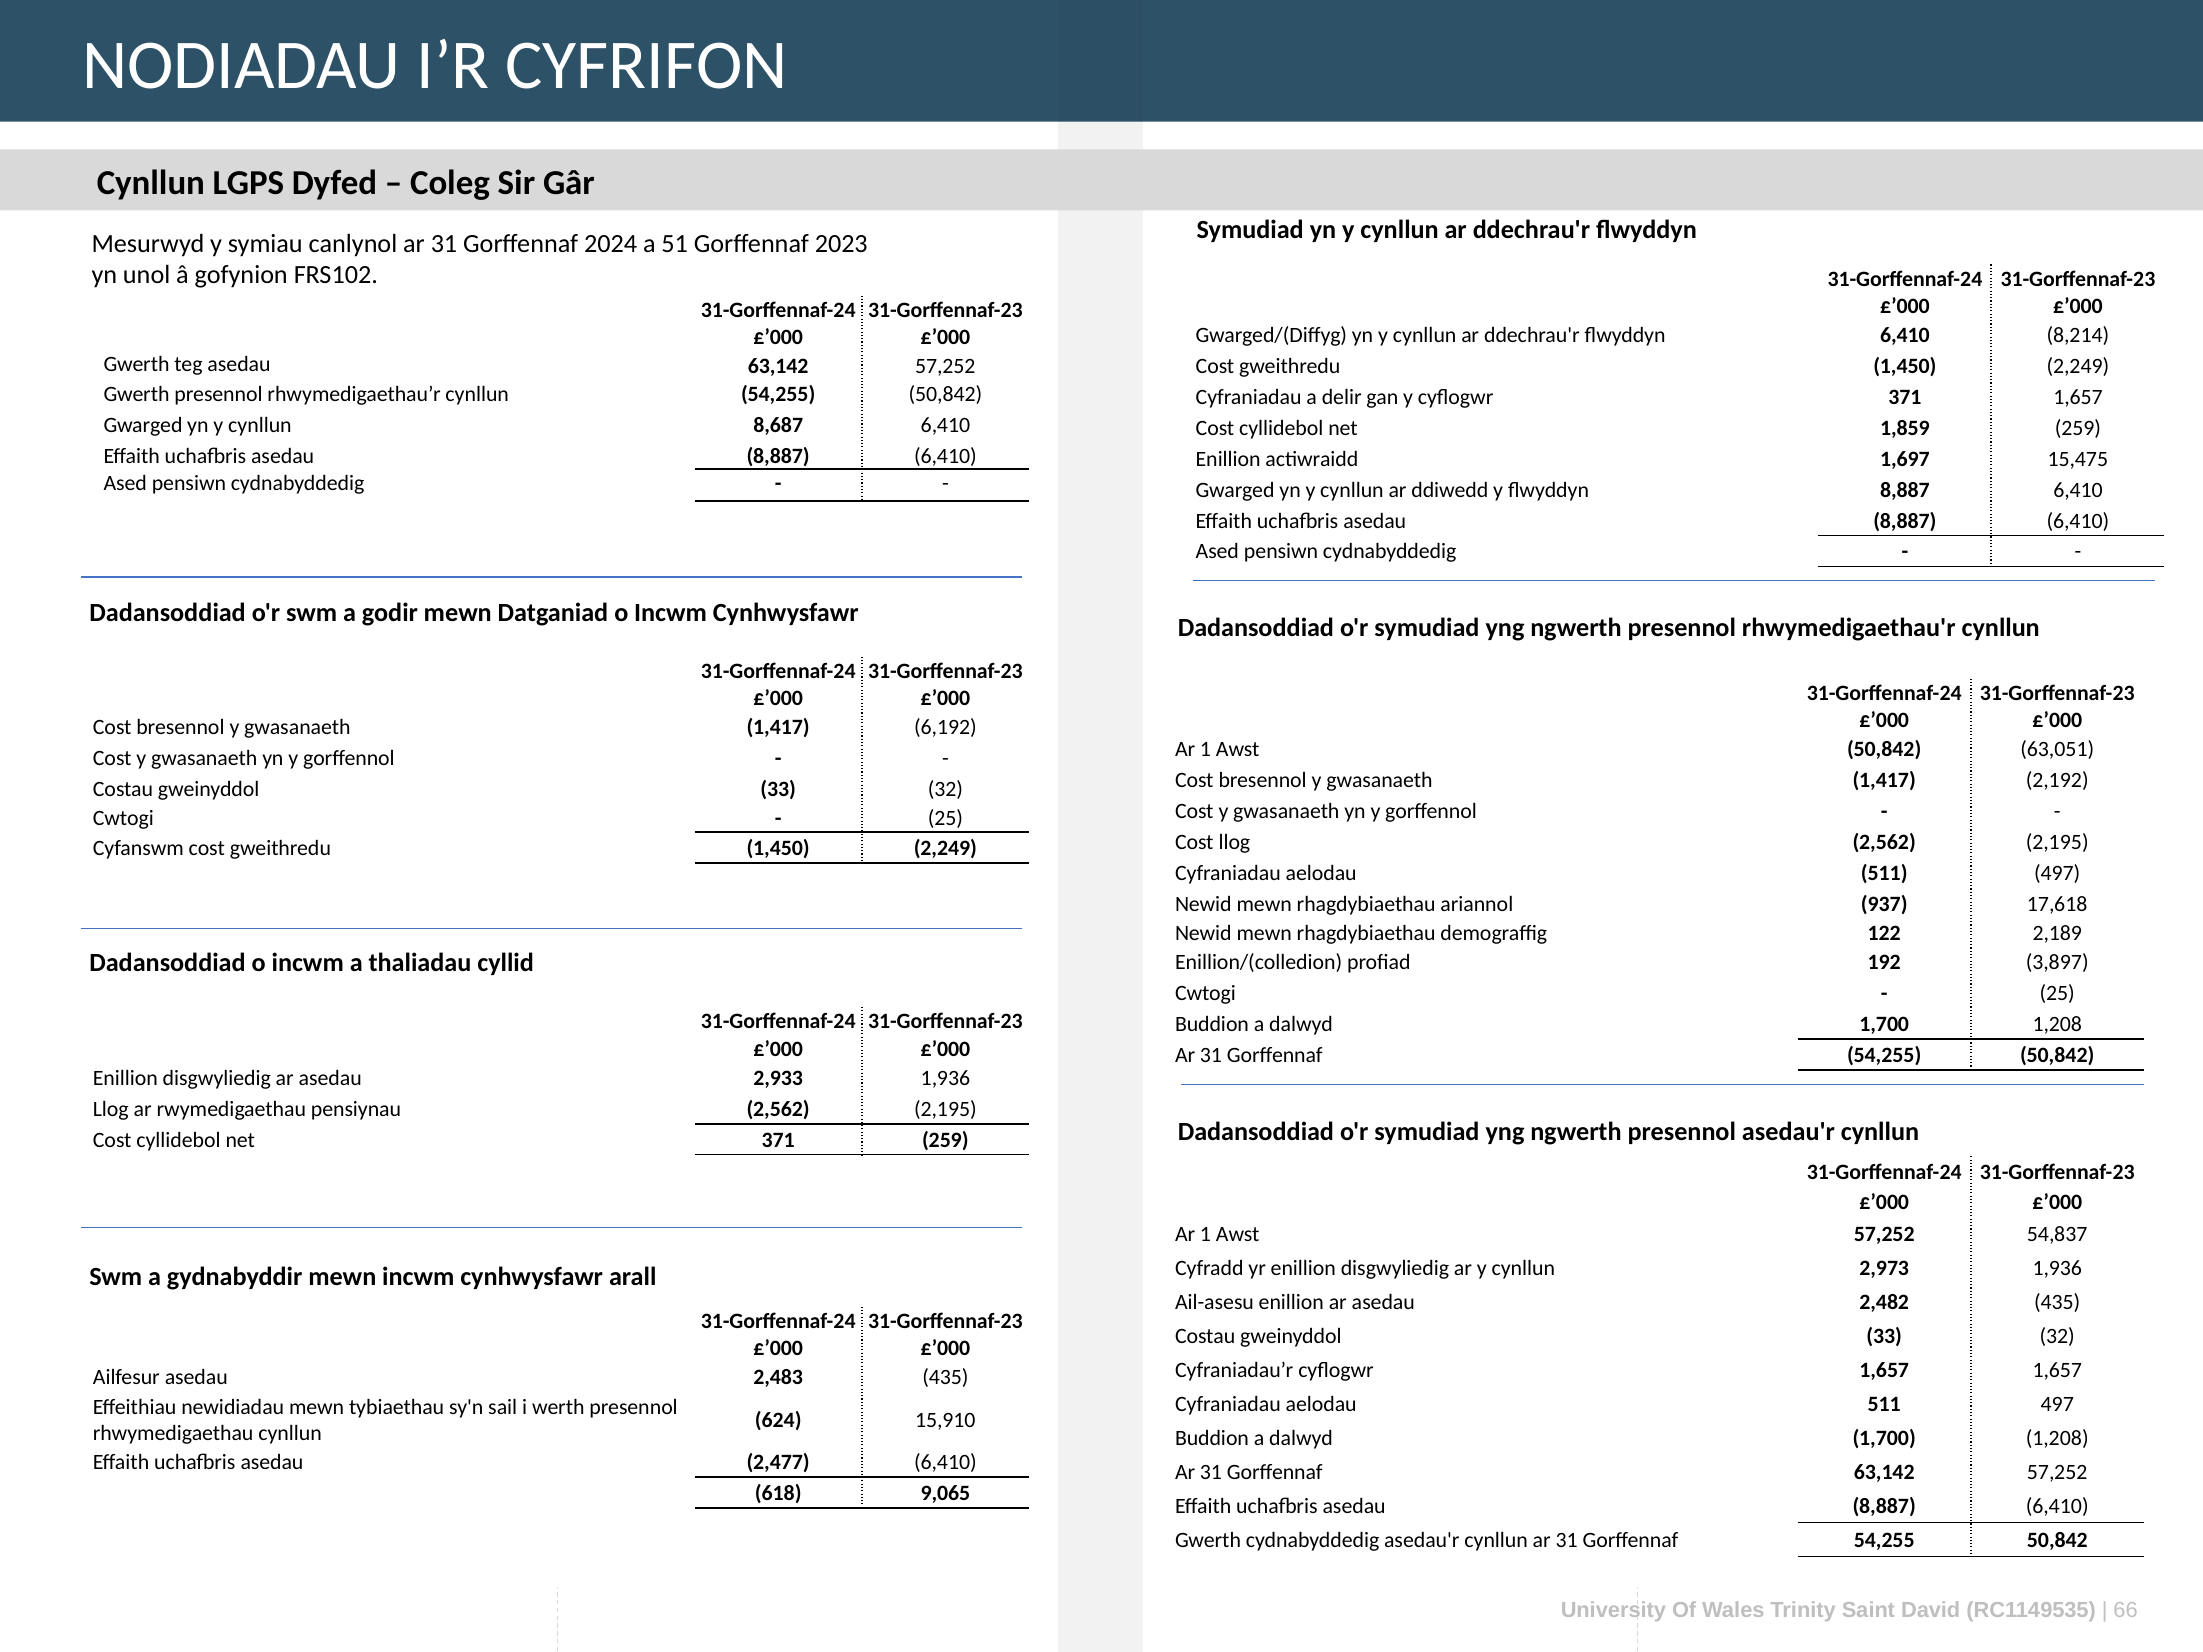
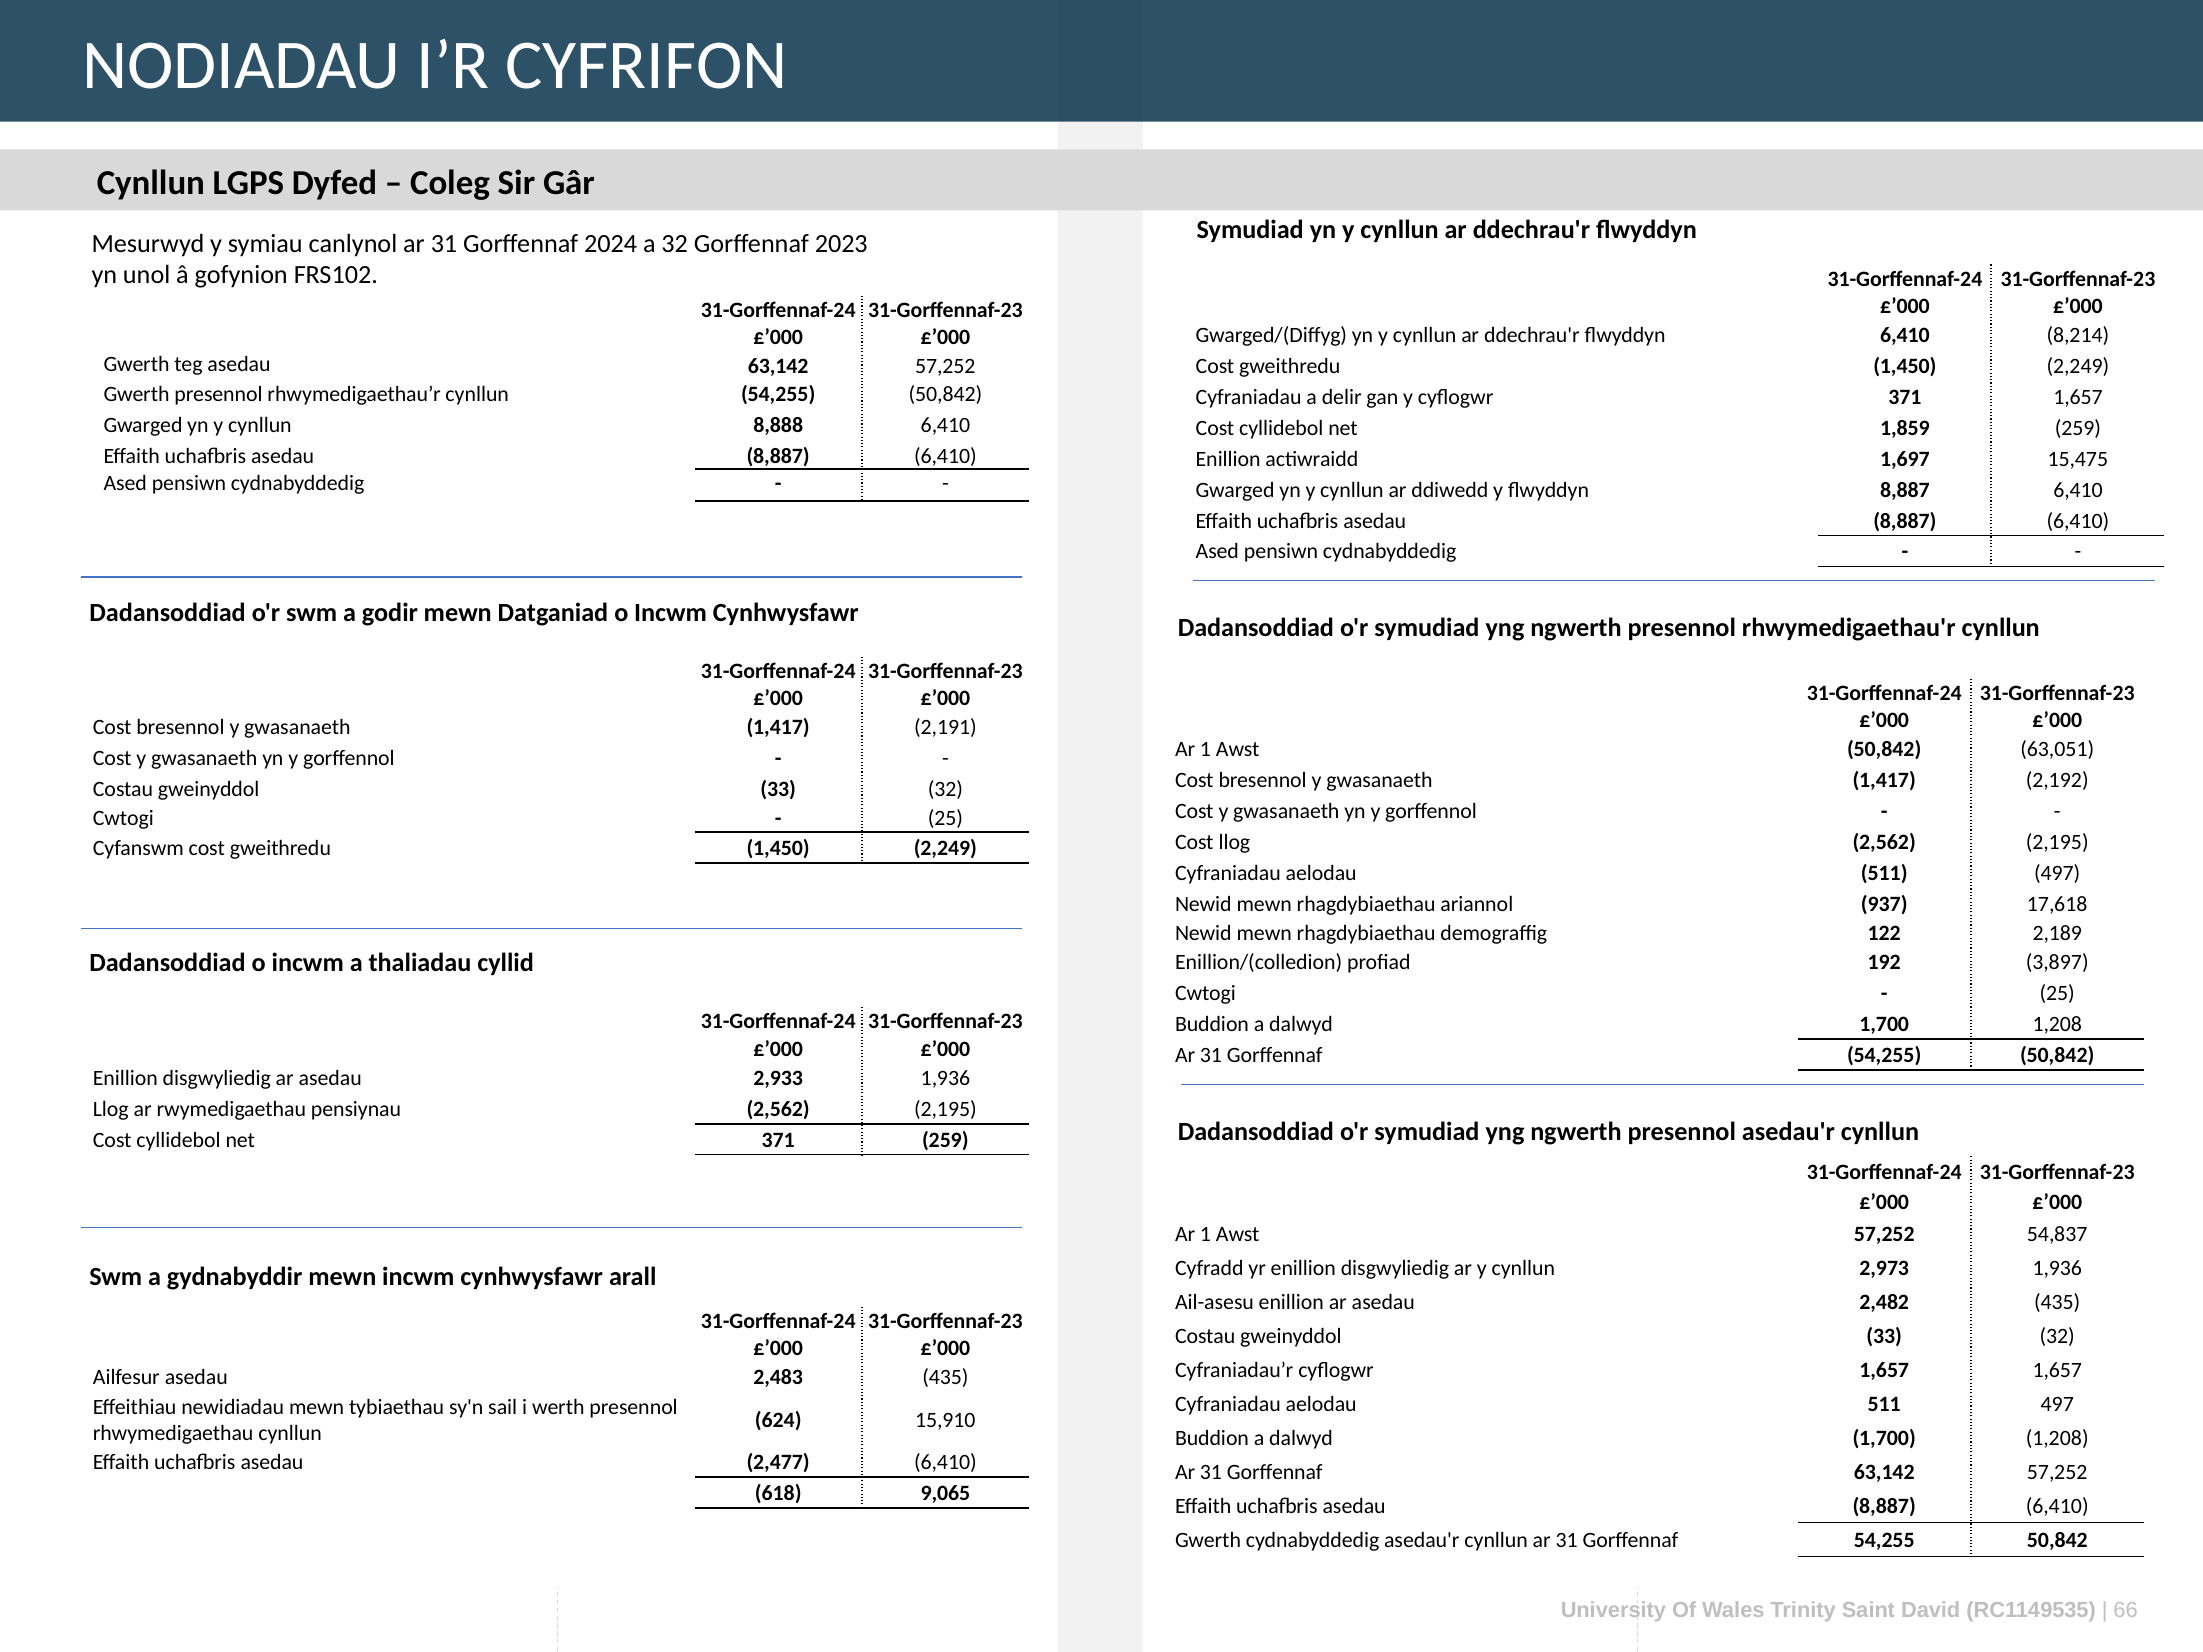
a 51: 51 -> 32 (675, 243)
8,687: 8,687 -> 8,888 (778, 426)
6,192: 6,192 -> 2,191 (945, 728)
